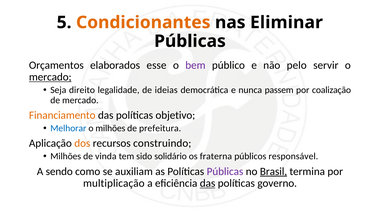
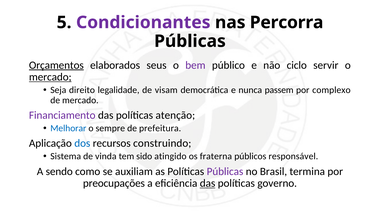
Condicionantes colour: orange -> purple (143, 23)
Eliminar: Eliminar -> Percorra (287, 23)
Orçamentos underline: none -> present (56, 65)
esse: esse -> seus (157, 65)
pelo: pelo -> ciclo (297, 65)
ideias: ideias -> visam (166, 90)
coalização: coalização -> complexo (331, 90)
Financiamento colour: orange -> purple (62, 116)
objetivo: objetivo -> atenção (175, 116)
o milhões: milhões -> sempre (110, 129)
dos colour: orange -> blue (82, 144)
Milhões: Milhões -> Sistema (66, 157)
solidário: solidário -> atingido (170, 157)
Brasil underline: present -> none (274, 172)
multiplicação: multiplicação -> preocupações (114, 184)
